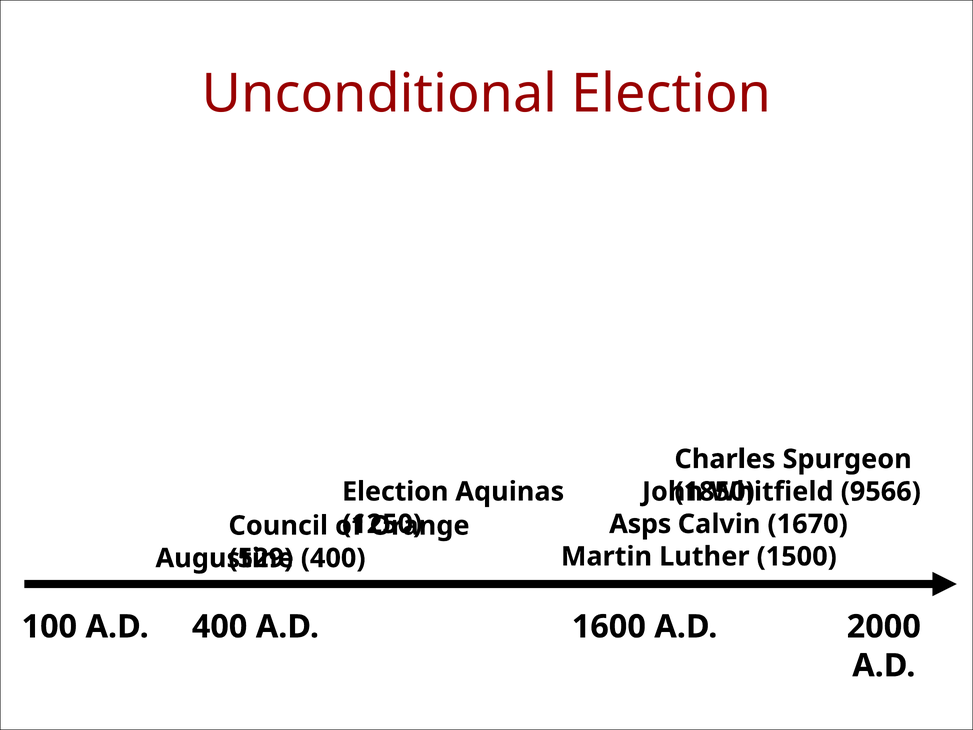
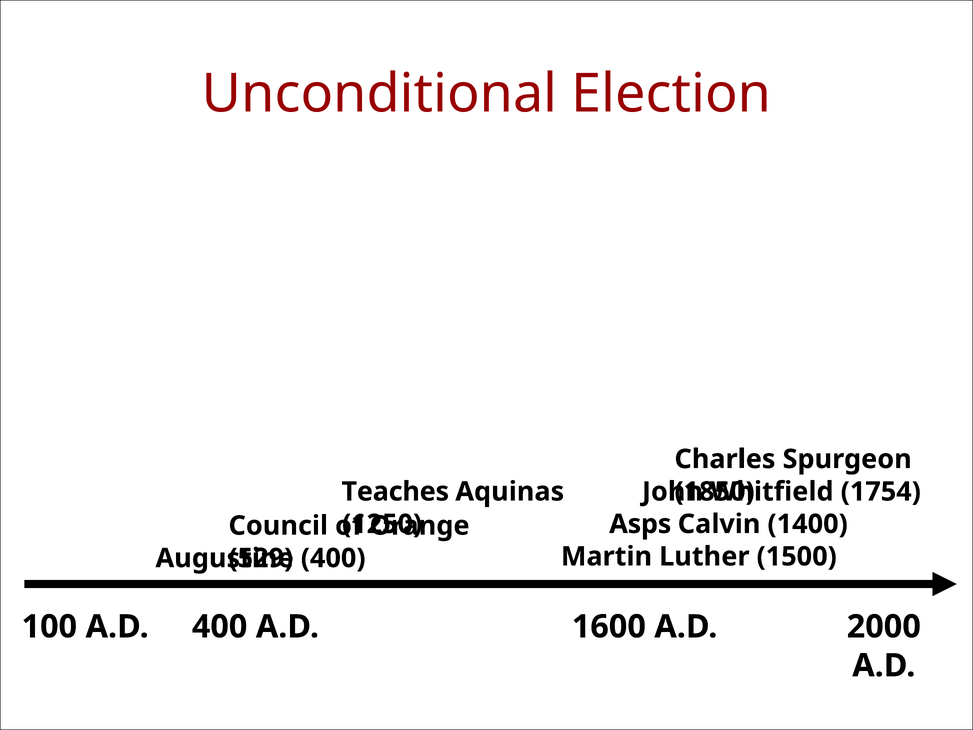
Election: Election -> Teaches (395, 491)
9566: 9566 -> 1754 (881, 492)
1670: 1670 -> 1400 (808, 524)
